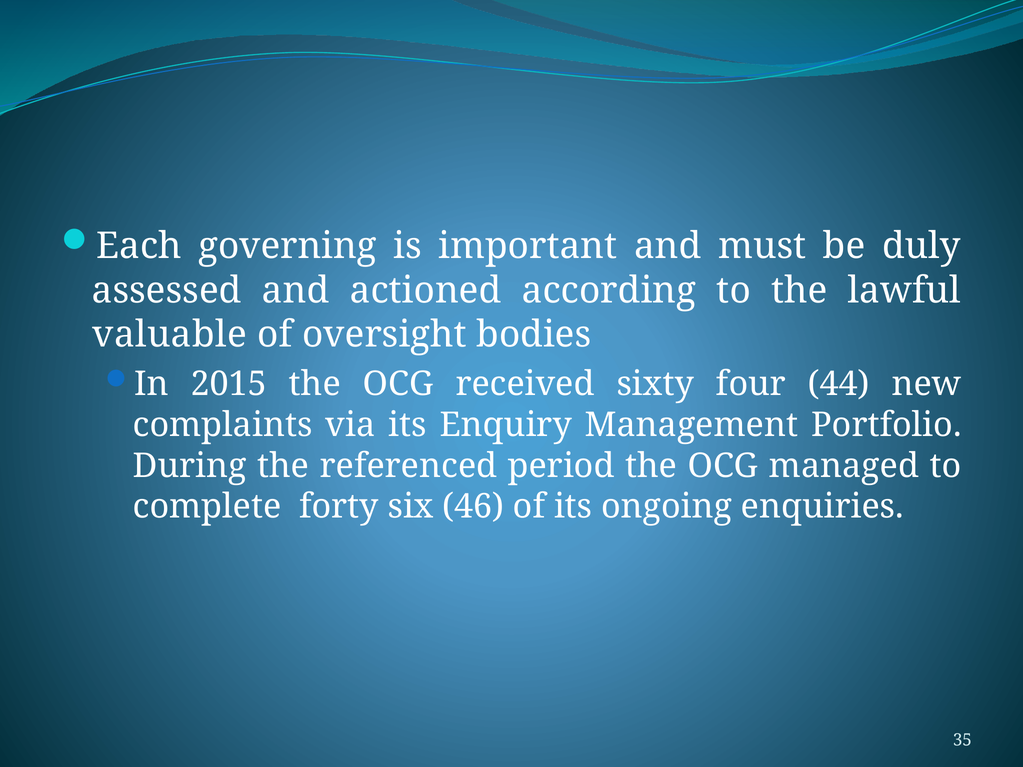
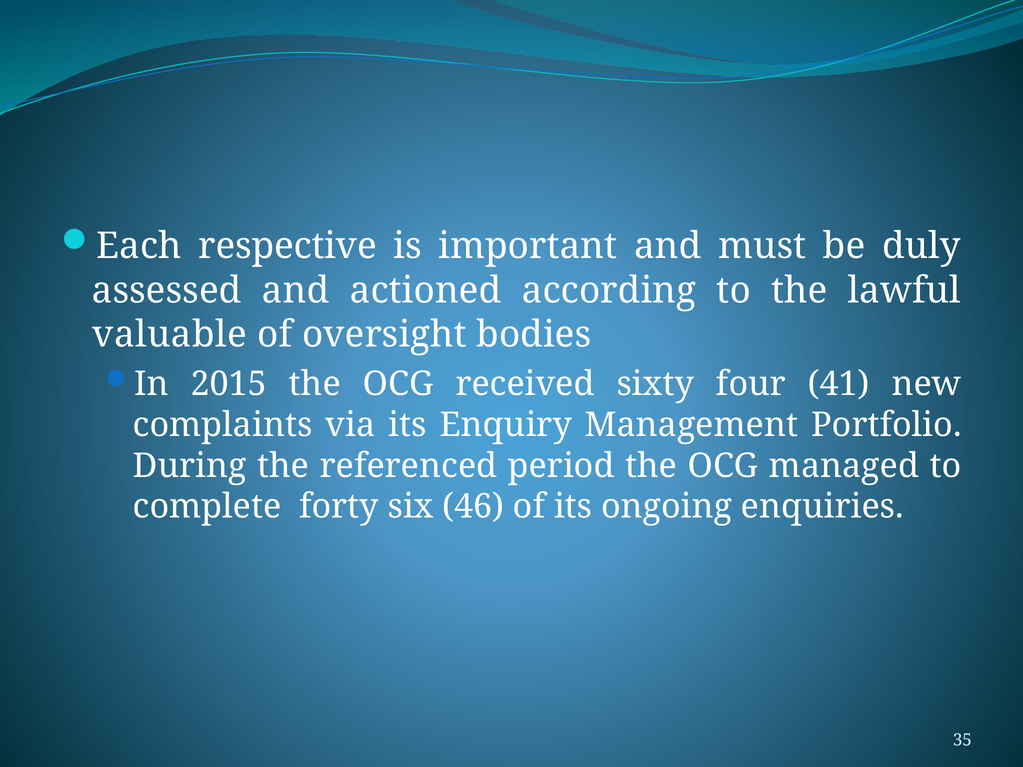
governing: governing -> respective (288, 246)
44: 44 -> 41 (839, 384)
